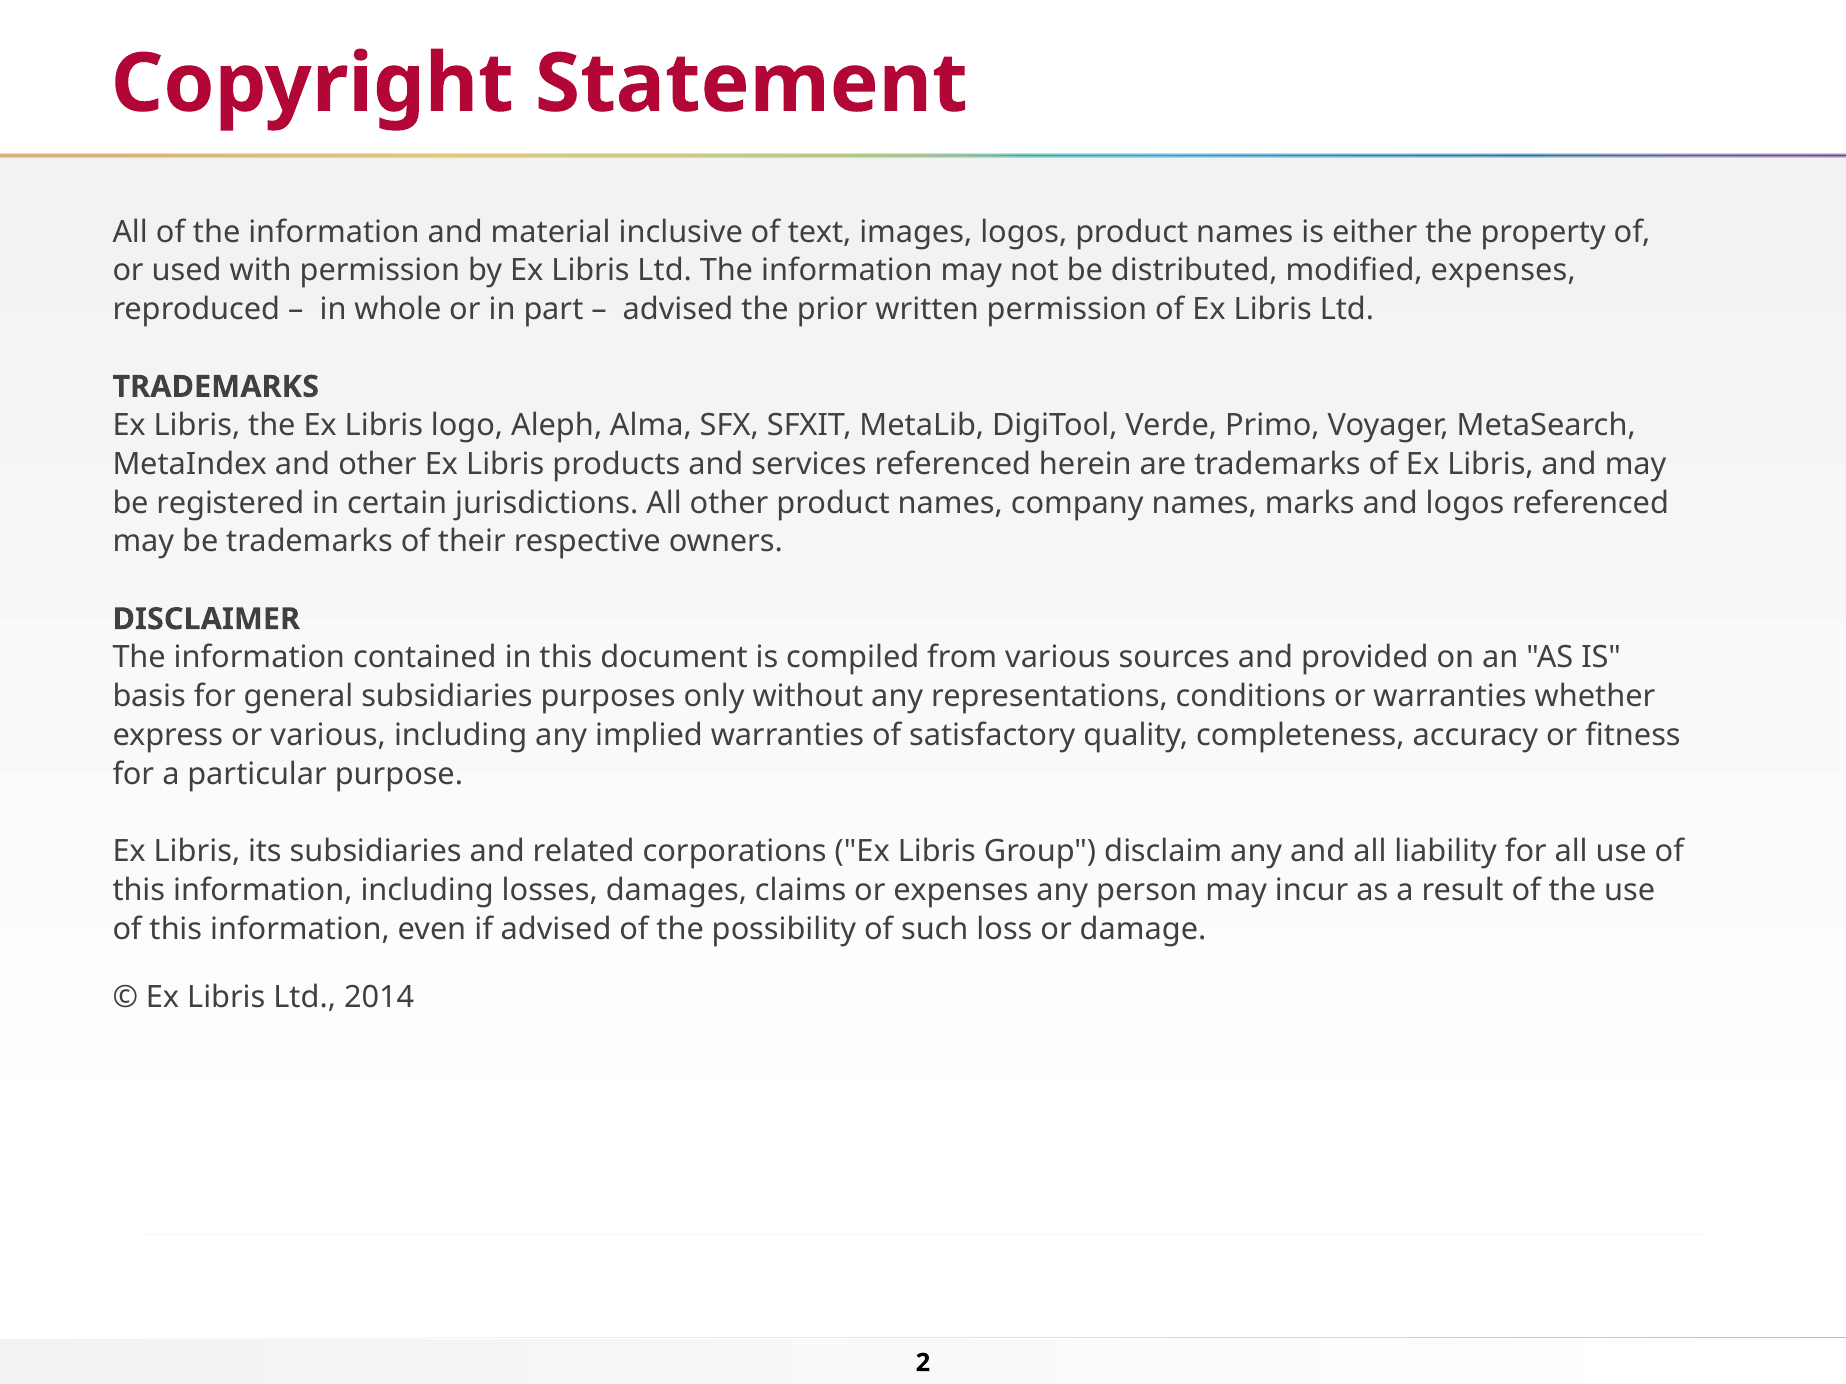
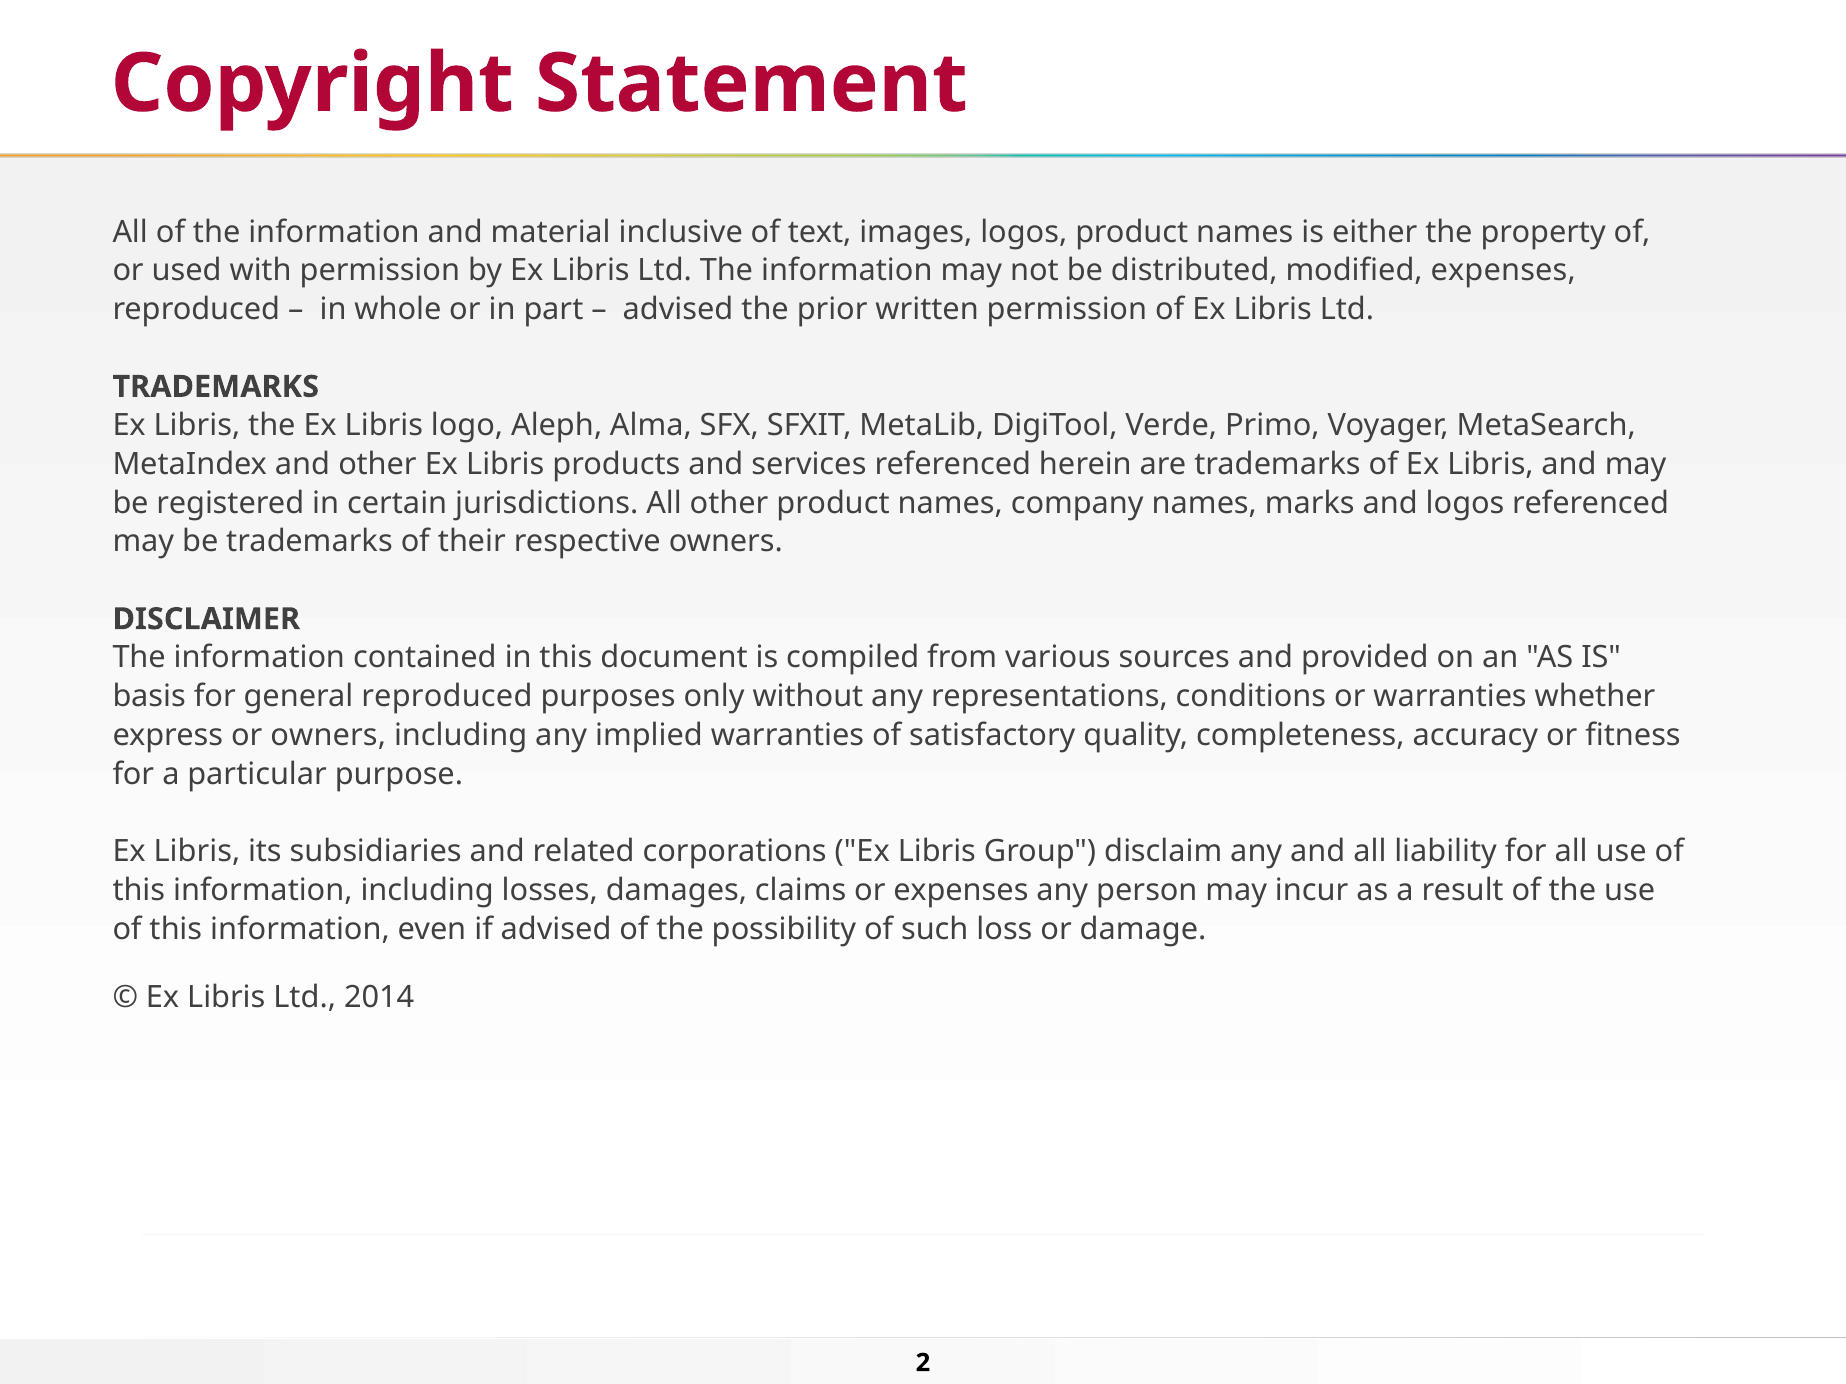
general subsidiaries: subsidiaries -> reproduced (447, 697)
or various: various -> owners (328, 736)
